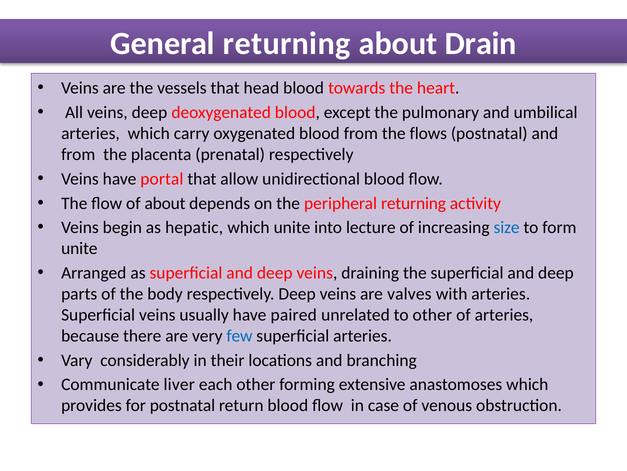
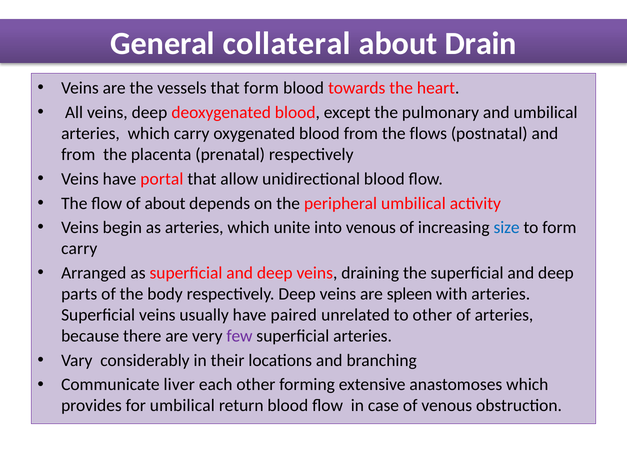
General returning: returning -> collateral (287, 44)
that head: head -> form (261, 88)
peripheral returning: returning -> umbilical (413, 203)
as hepatic: hepatic -> arteries (194, 227)
into lecture: lecture -> venous (371, 227)
unite: unite -> carry (79, 248)
valves: valves -> spleen (410, 294)
few colour: blue -> purple (240, 335)
for postnatal: postnatal -> umbilical (182, 405)
